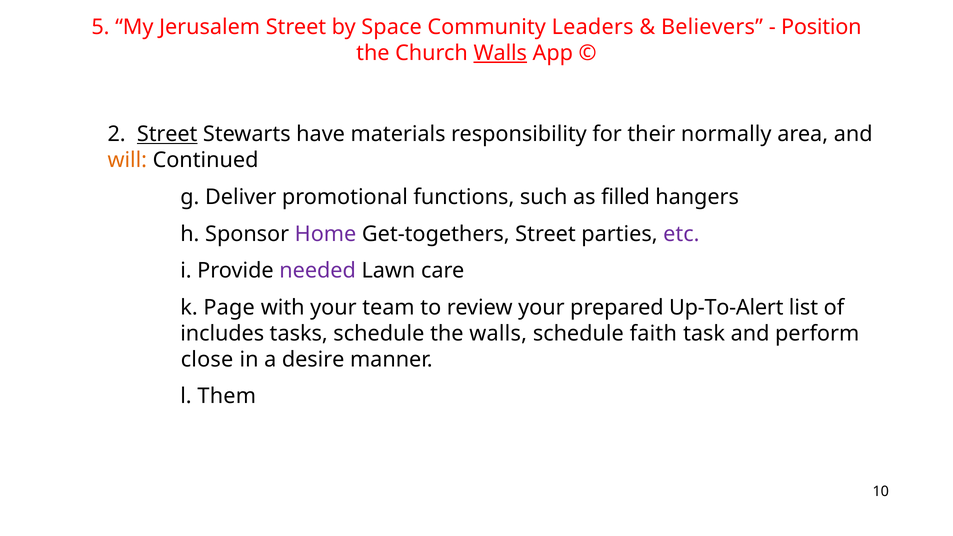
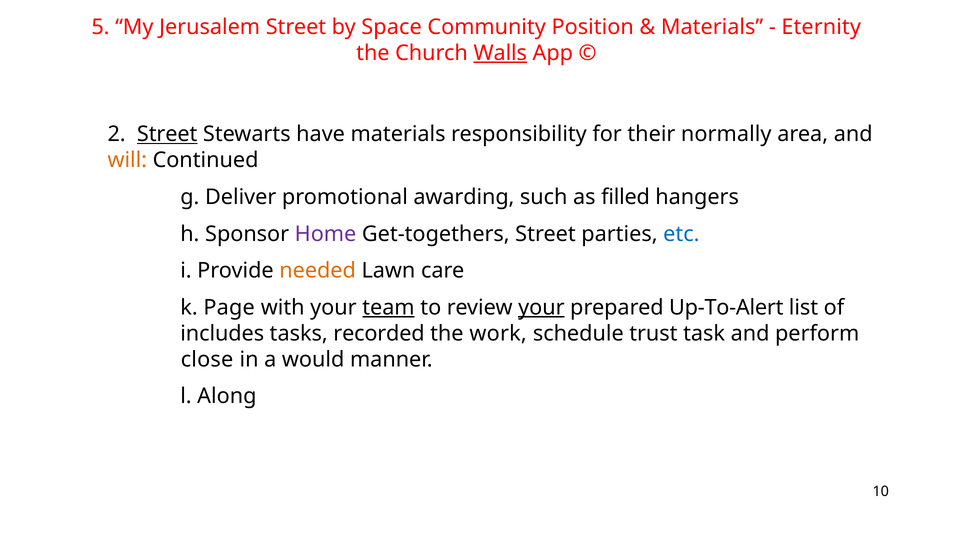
Leaders: Leaders -> Position (593, 27)
Believers: Believers -> Materials (712, 27)
Position: Position -> Eternity (821, 27)
functions: functions -> awarding (464, 197)
etc colour: purple -> blue (681, 234)
needed colour: purple -> orange (318, 271)
team underline: none -> present (388, 308)
your underline: none -> present (541, 308)
tasks schedule: schedule -> recorded (379, 334)
the walls: walls -> work (498, 334)
faith: faith -> trust (653, 334)
desire: desire -> would (313, 360)
Them: Them -> Along (227, 396)
